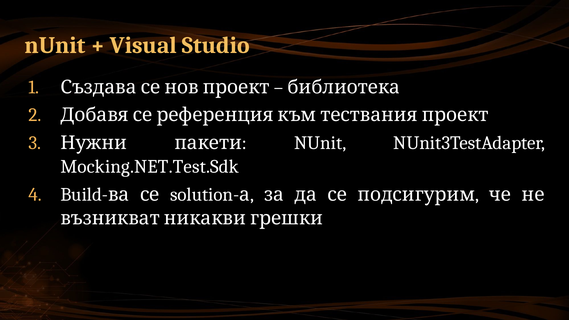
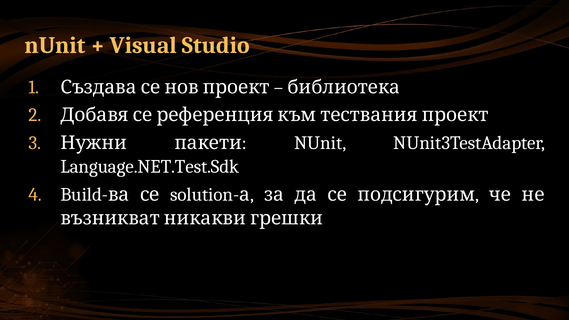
Mocking.NET.Test.Sdk: Mocking.NET.Test.Sdk -> Language.NET.Test.Sdk (150, 167)
